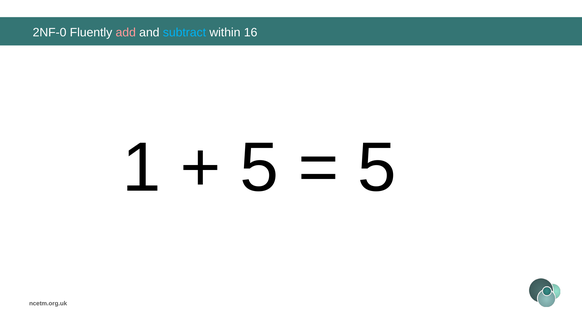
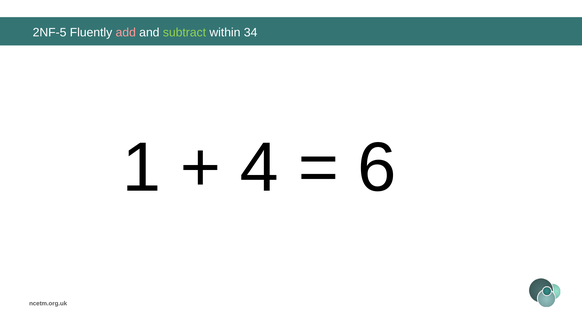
2NF-0: 2NF-0 -> 2NF-5 (50, 32)
subtract colour: light blue -> light green (184, 32)
16: 16 -> 34 (251, 32)
5: 5 -> 4 (259, 168)
5: 5 -> 6 (377, 168)
